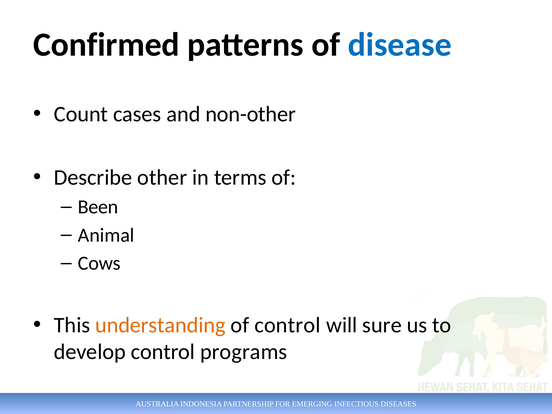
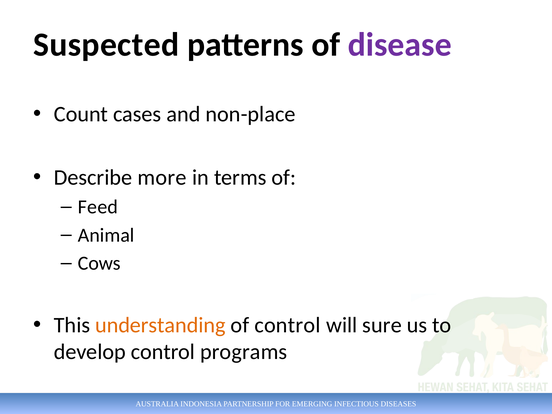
Confirmed: Confirmed -> Suspected (106, 45)
disease colour: blue -> purple (400, 45)
non-other: non-other -> non-place (251, 114)
other: other -> more (162, 177)
Been: Been -> Feed (98, 207)
